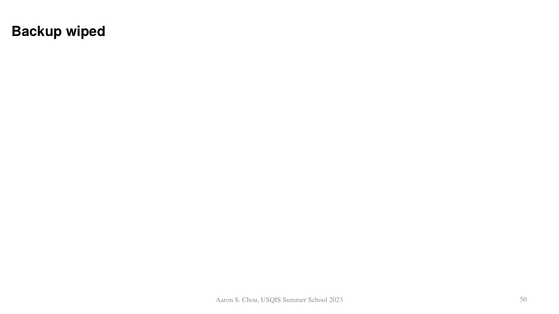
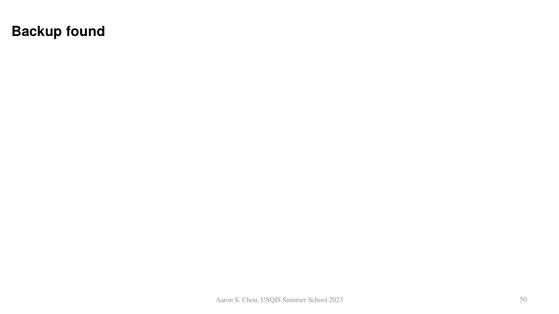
wiped: wiped -> found (86, 32)
